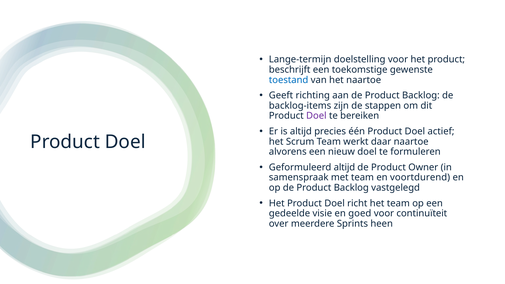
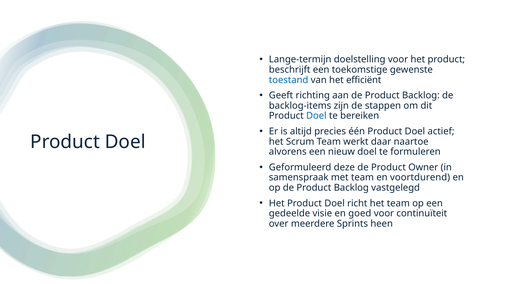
het naartoe: naartoe -> efficiënt (364, 80)
Doel colour: purple -> blue (316, 116)
Geformuleerd altijd: altijd -> deze (344, 167)
